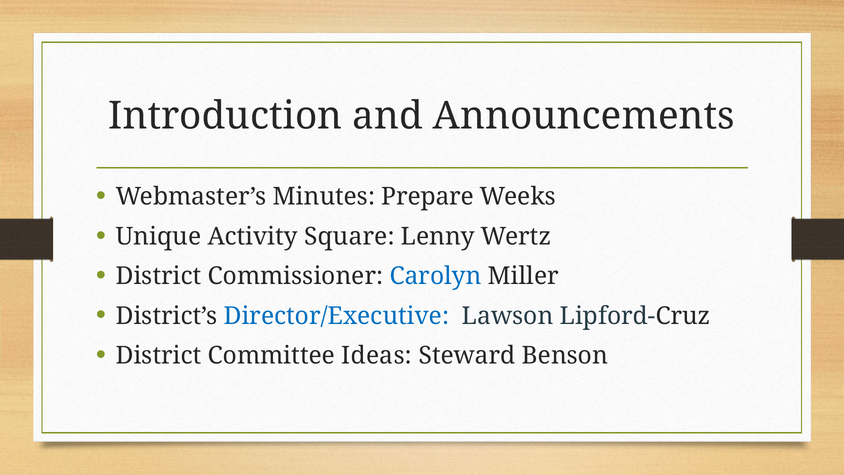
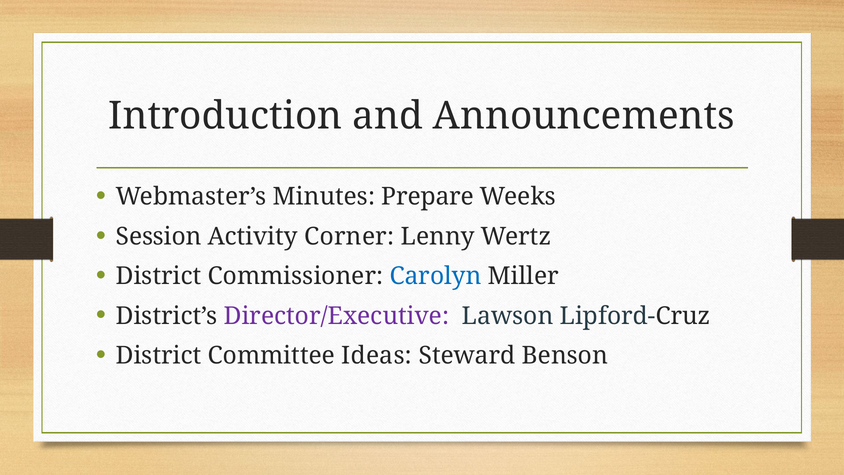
Unique: Unique -> Session (159, 236)
Square: Square -> Corner (349, 236)
Director/Executive colour: blue -> purple (336, 316)
